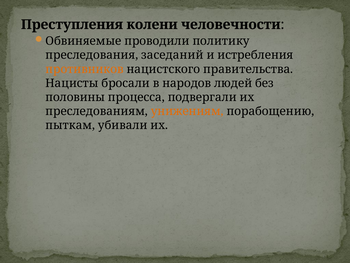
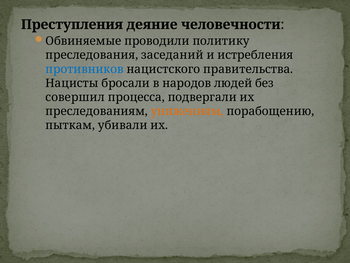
колени: колени -> деяние (152, 25)
противников colour: orange -> blue (85, 69)
половины: половины -> совершил (75, 97)
